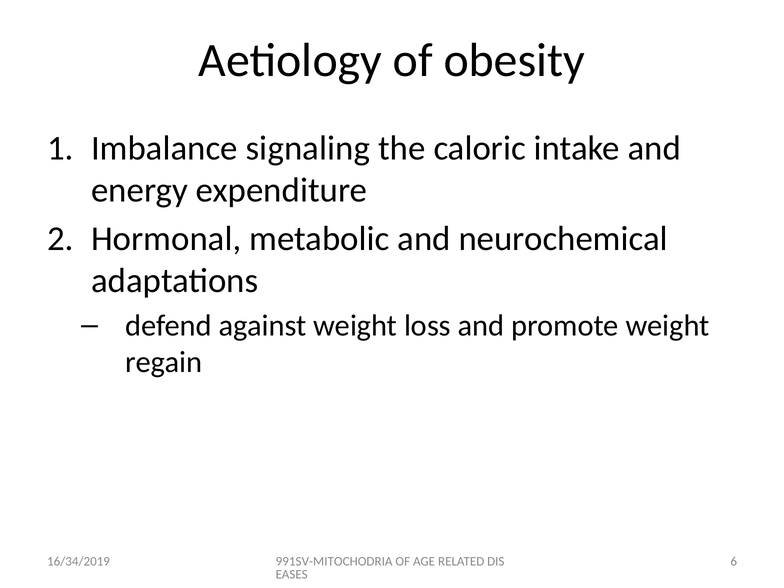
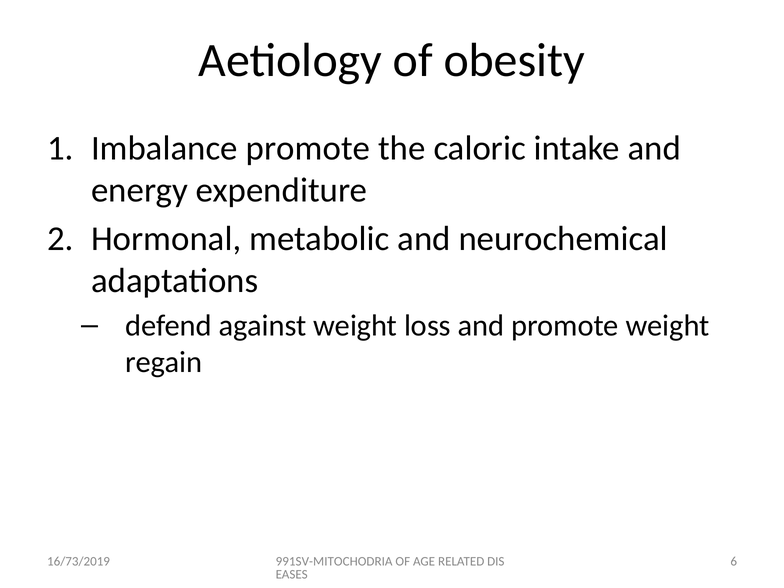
Imbalance signaling: signaling -> promote (308, 148)
16/34/2019: 16/34/2019 -> 16/73/2019 (79, 562)
